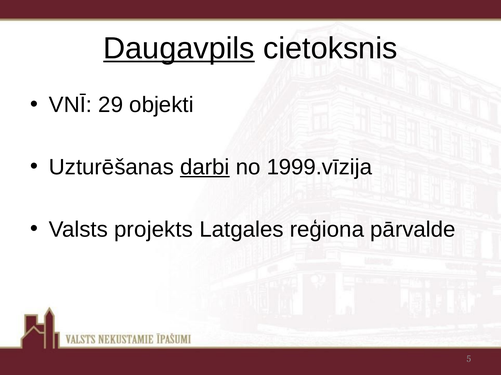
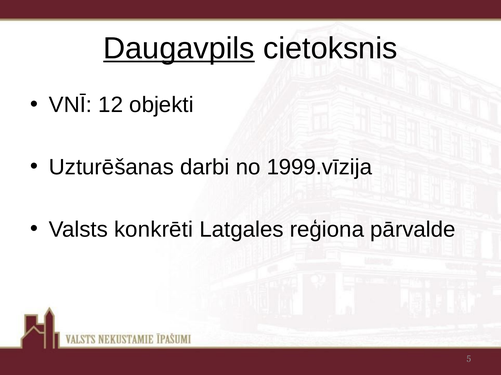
29: 29 -> 12 (111, 105)
darbi underline: present -> none (205, 167)
projekts: projekts -> konkrēti (154, 230)
